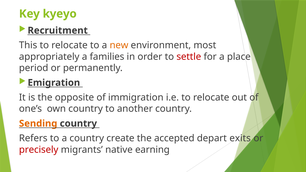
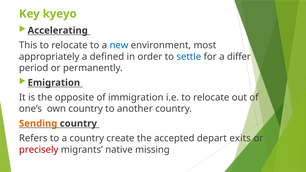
Recruitment: Recruitment -> Accelerating (58, 31)
new colour: orange -> blue (119, 45)
families: families -> defined (107, 57)
settle colour: red -> blue (189, 57)
place: place -> differ (239, 57)
earning: earning -> missing (152, 150)
